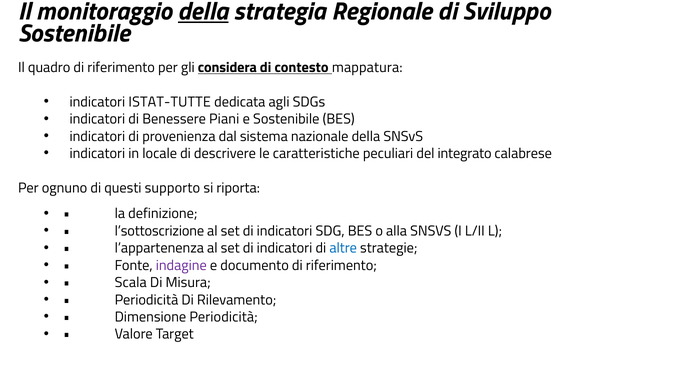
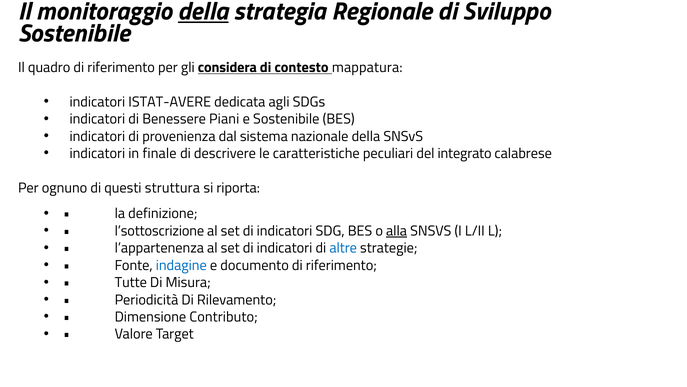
ISTAT-TUTTE: ISTAT-TUTTE -> ISTAT-AVERE (170, 102)
locale: locale -> finale (160, 153)
supporto: supporto -> struttura (172, 188)
alla underline: none -> present (397, 231)
indagine colour: purple -> blue (181, 265)
Scala: Scala -> Tutte (131, 282)
Dimensione Periodicità: Periodicità -> Contributo (224, 317)
